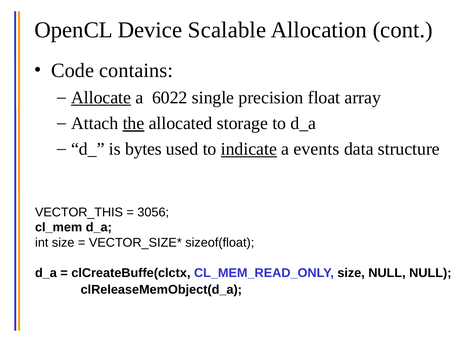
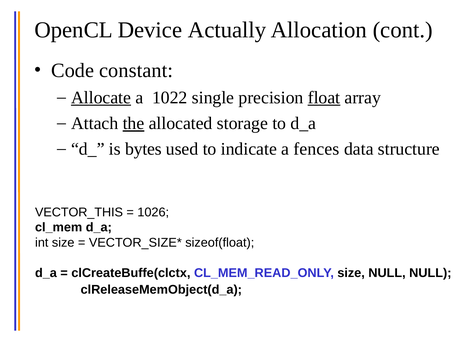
Scalable: Scalable -> Actually (227, 30)
contains: contains -> constant (136, 71)
6022: 6022 -> 1022 (170, 98)
float underline: none -> present (324, 98)
indicate underline: present -> none (249, 149)
events: events -> fences (317, 149)
3056: 3056 -> 1026 (153, 212)
